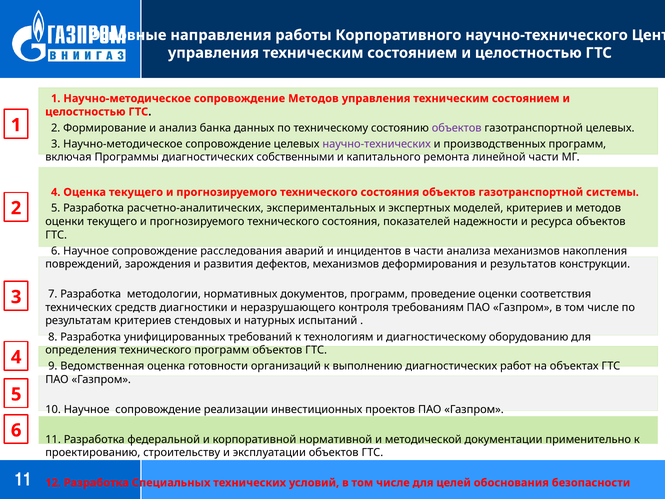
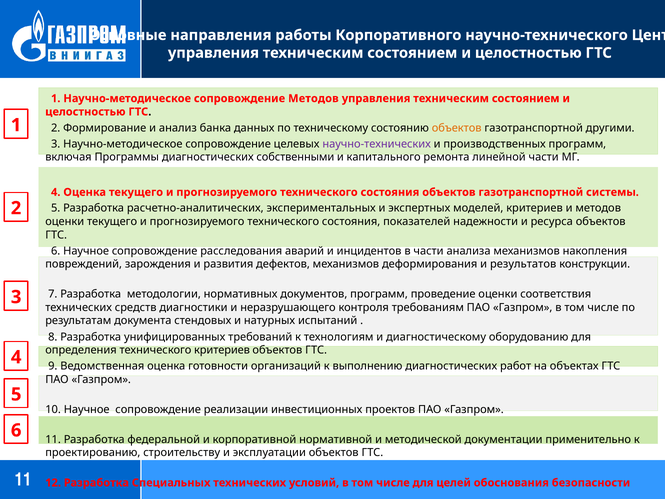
объектов colour: purple -> orange (457, 128)
газотранспортной целевых: целевых -> другими (610, 128)
результатам критериев: критериев -> документа (143, 321)
технического программ: программ -> критериев (222, 350)
